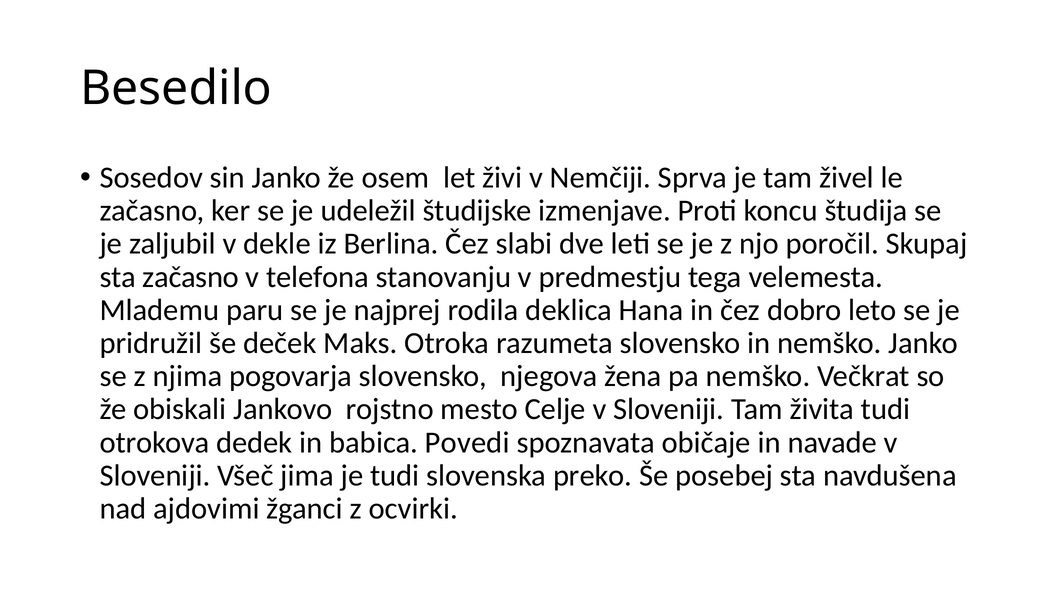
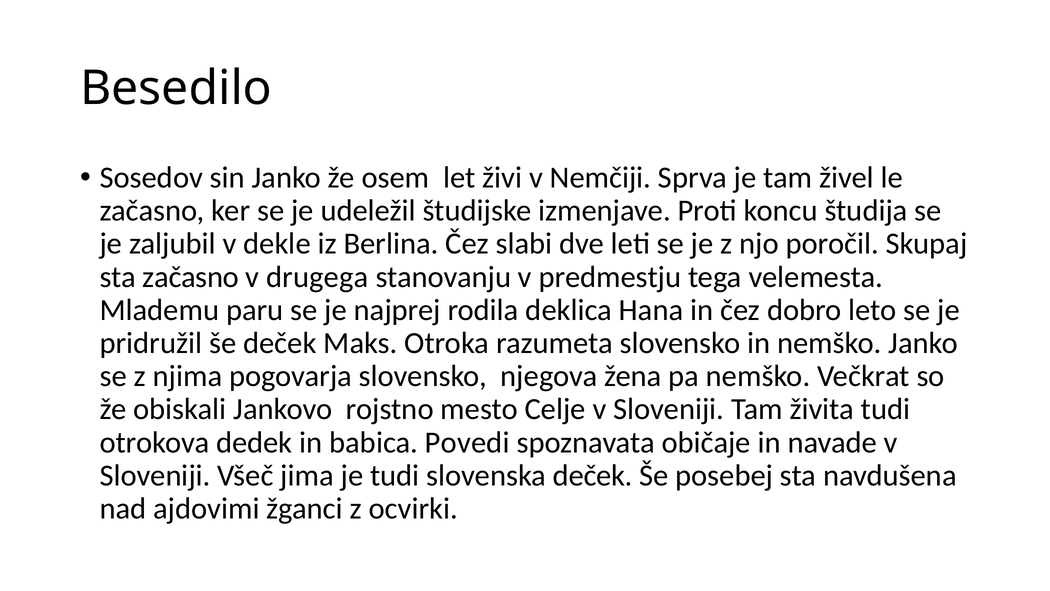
telefona: telefona -> drugega (317, 277)
slovenska preko: preko -> deček (593, 475)
